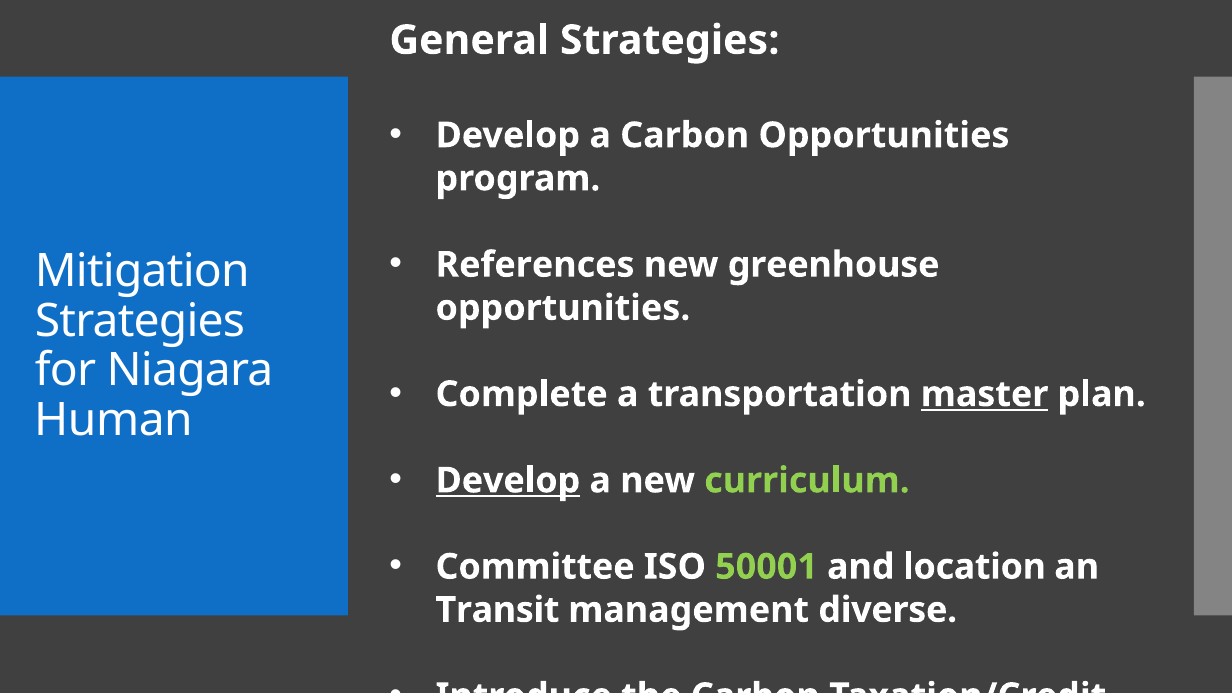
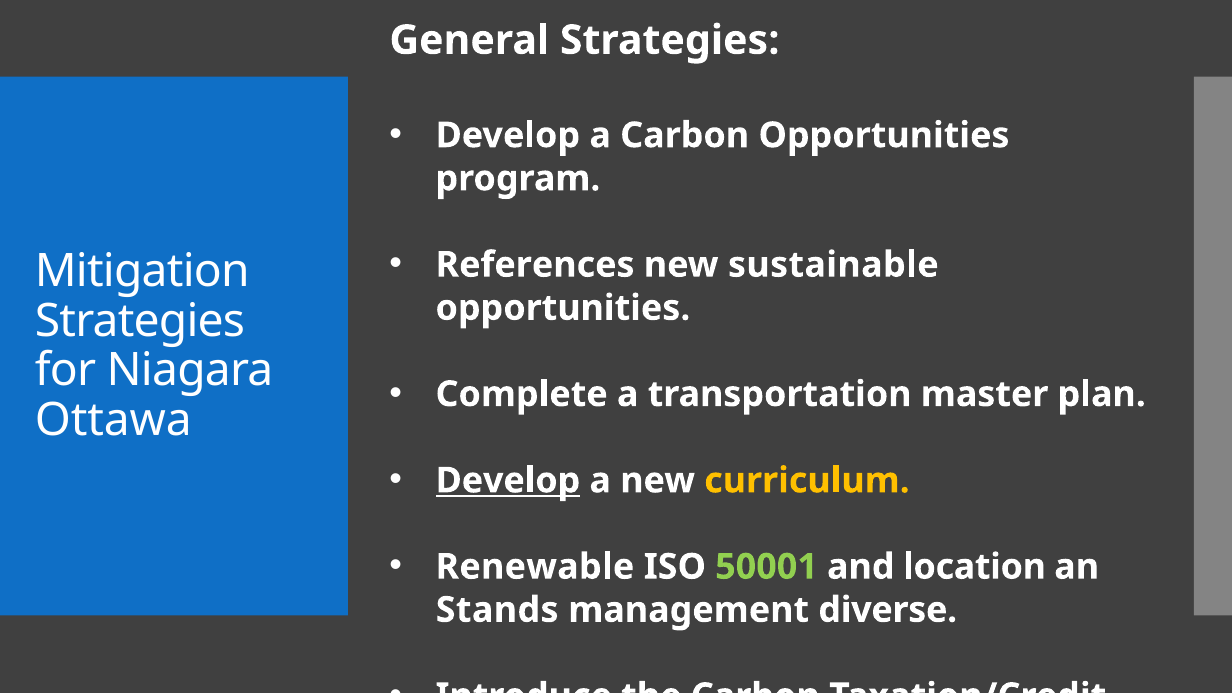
greenhouse: greenhouse -> sustainable (833, 265)
master underline: present -> none (985, 394)
Human: Human -> Ottawa (113, 421)
curriculum colour: light green -> yellow (807, 481)
Committee: Committee -> Renewable (535, 567)
Transit: Transit -> Stands (497, 610)
